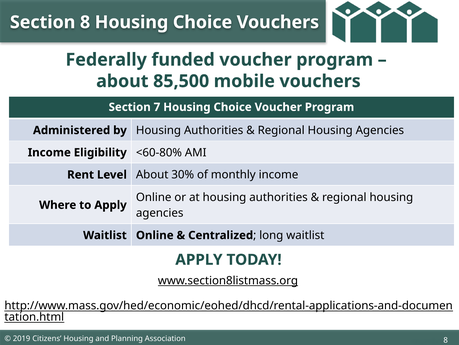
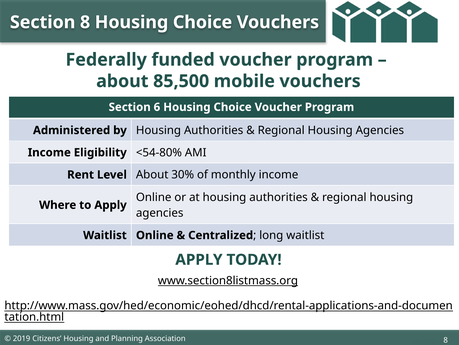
7: 7 -> 6 (157, 107)
<60-80%: <60-80% -> <54-80% (159, 152)
